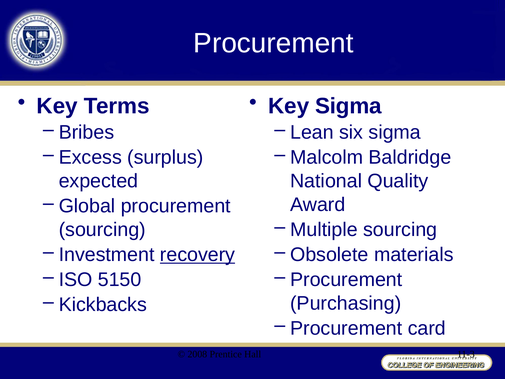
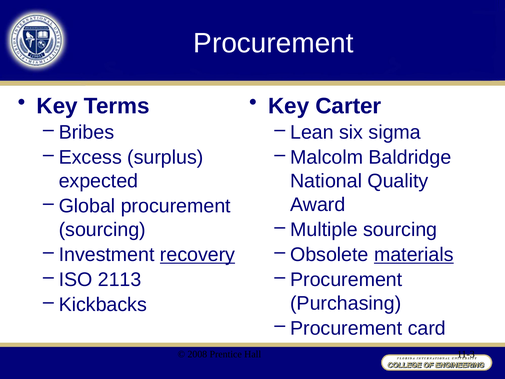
Key Sigma: Sigma -> Carter (348, 106)
materials underline: none -> present (414, 255)
5150: 5150 -> 2113 (120, 280)
